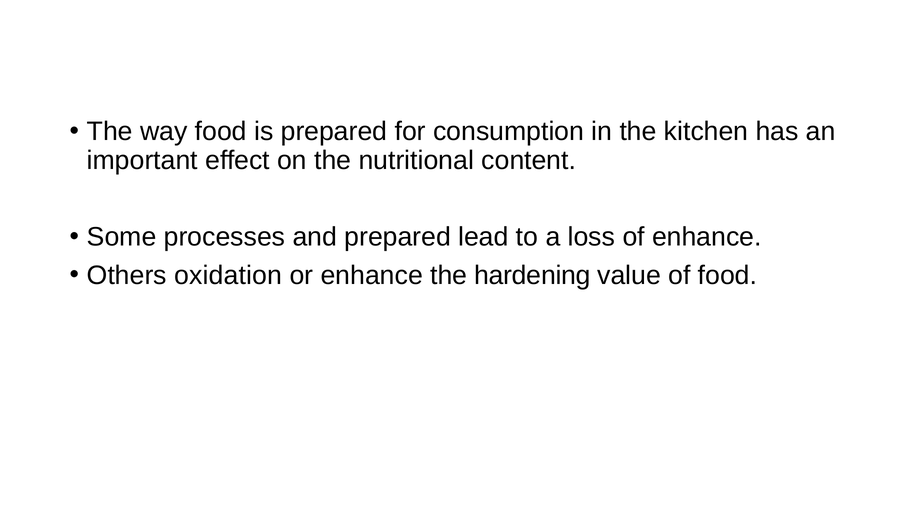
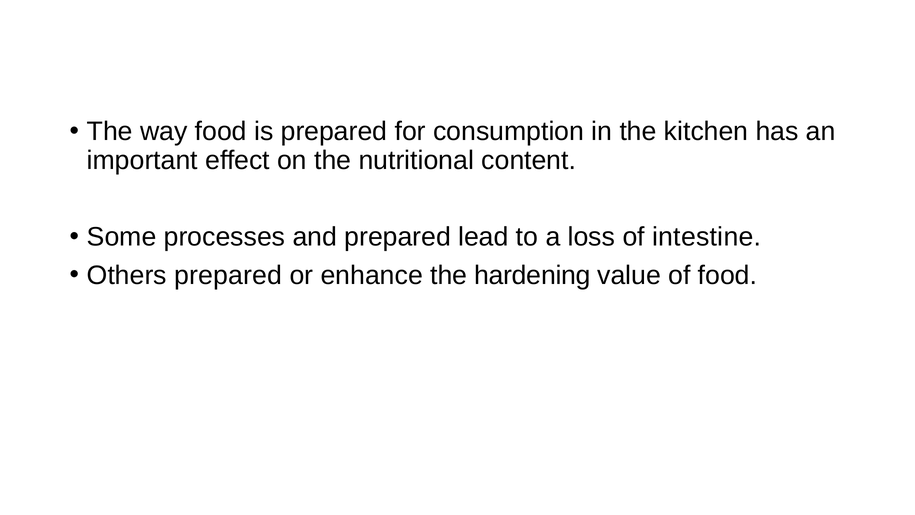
of enhance: enhance -> intestine (707, 237)
Others oxidation: oxidation -> prepared (228, 275)
